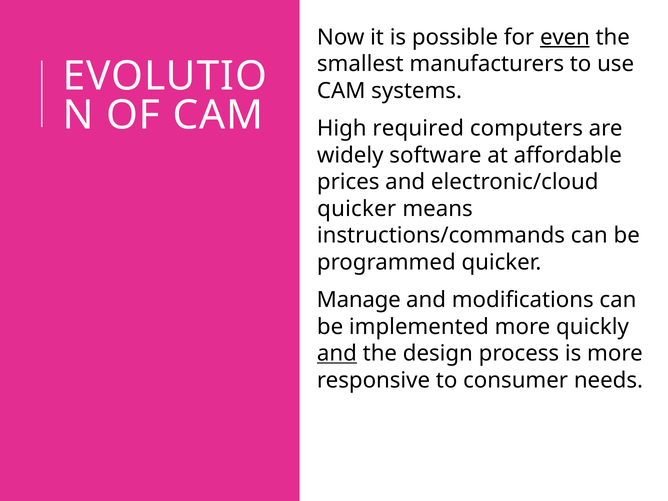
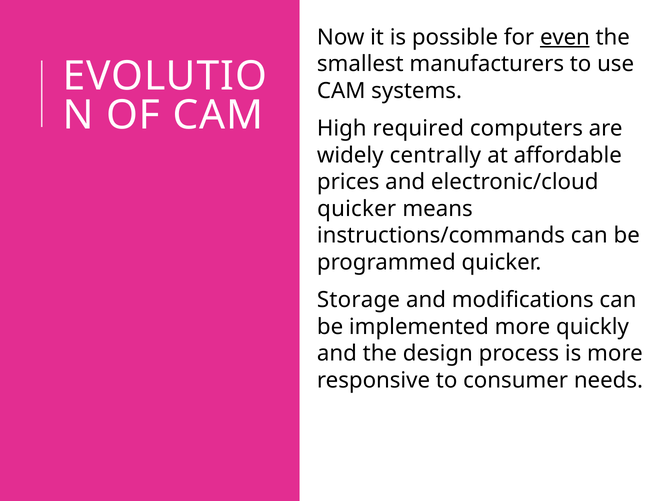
software: software -> centrally (435, 155)
Manage: Manage -> Storage (358, 300)
and underline: present -> none (337, 353)
